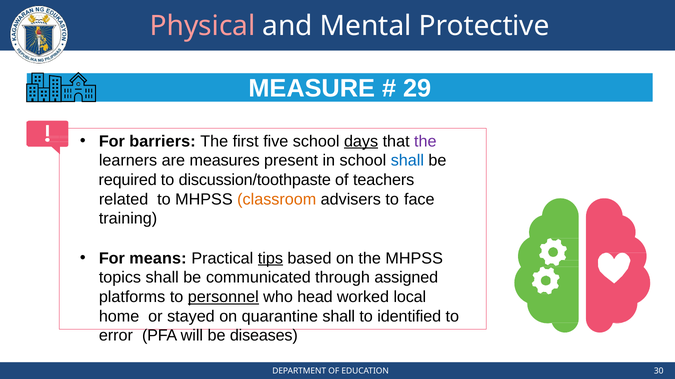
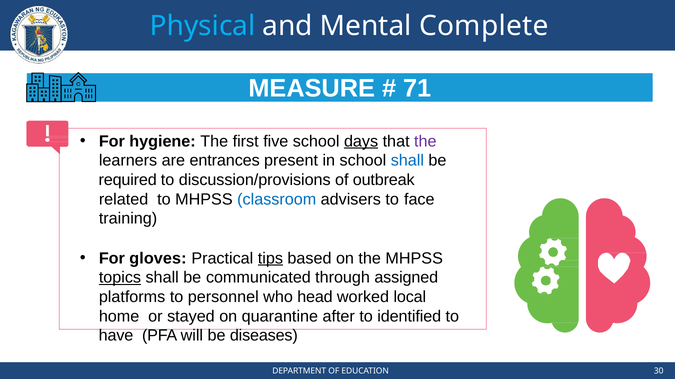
Physical colour: pink -> light blue (203, 26)
Protective: Protective -> Complete (484, 26)
29: 29 -> 71 (417, 89)
barriers: barriers -> hygiene (163, 141)
measures: measures -> entrances (225, 161)
discussion/toothpaste: discussion/toothpaste -> discussion/provisions (255, 180)
teachers: teachers -> outbreak (384, 180)
classroom colour: orange -> blue (277, 200)
means: means -> gloves (158, 259)
topics underline: none -> present (120, 278)
personnel underline: present -> none (223, 297)
quarantine shall: shall -> after (339, 317)
error: error -> have (116, 336)
